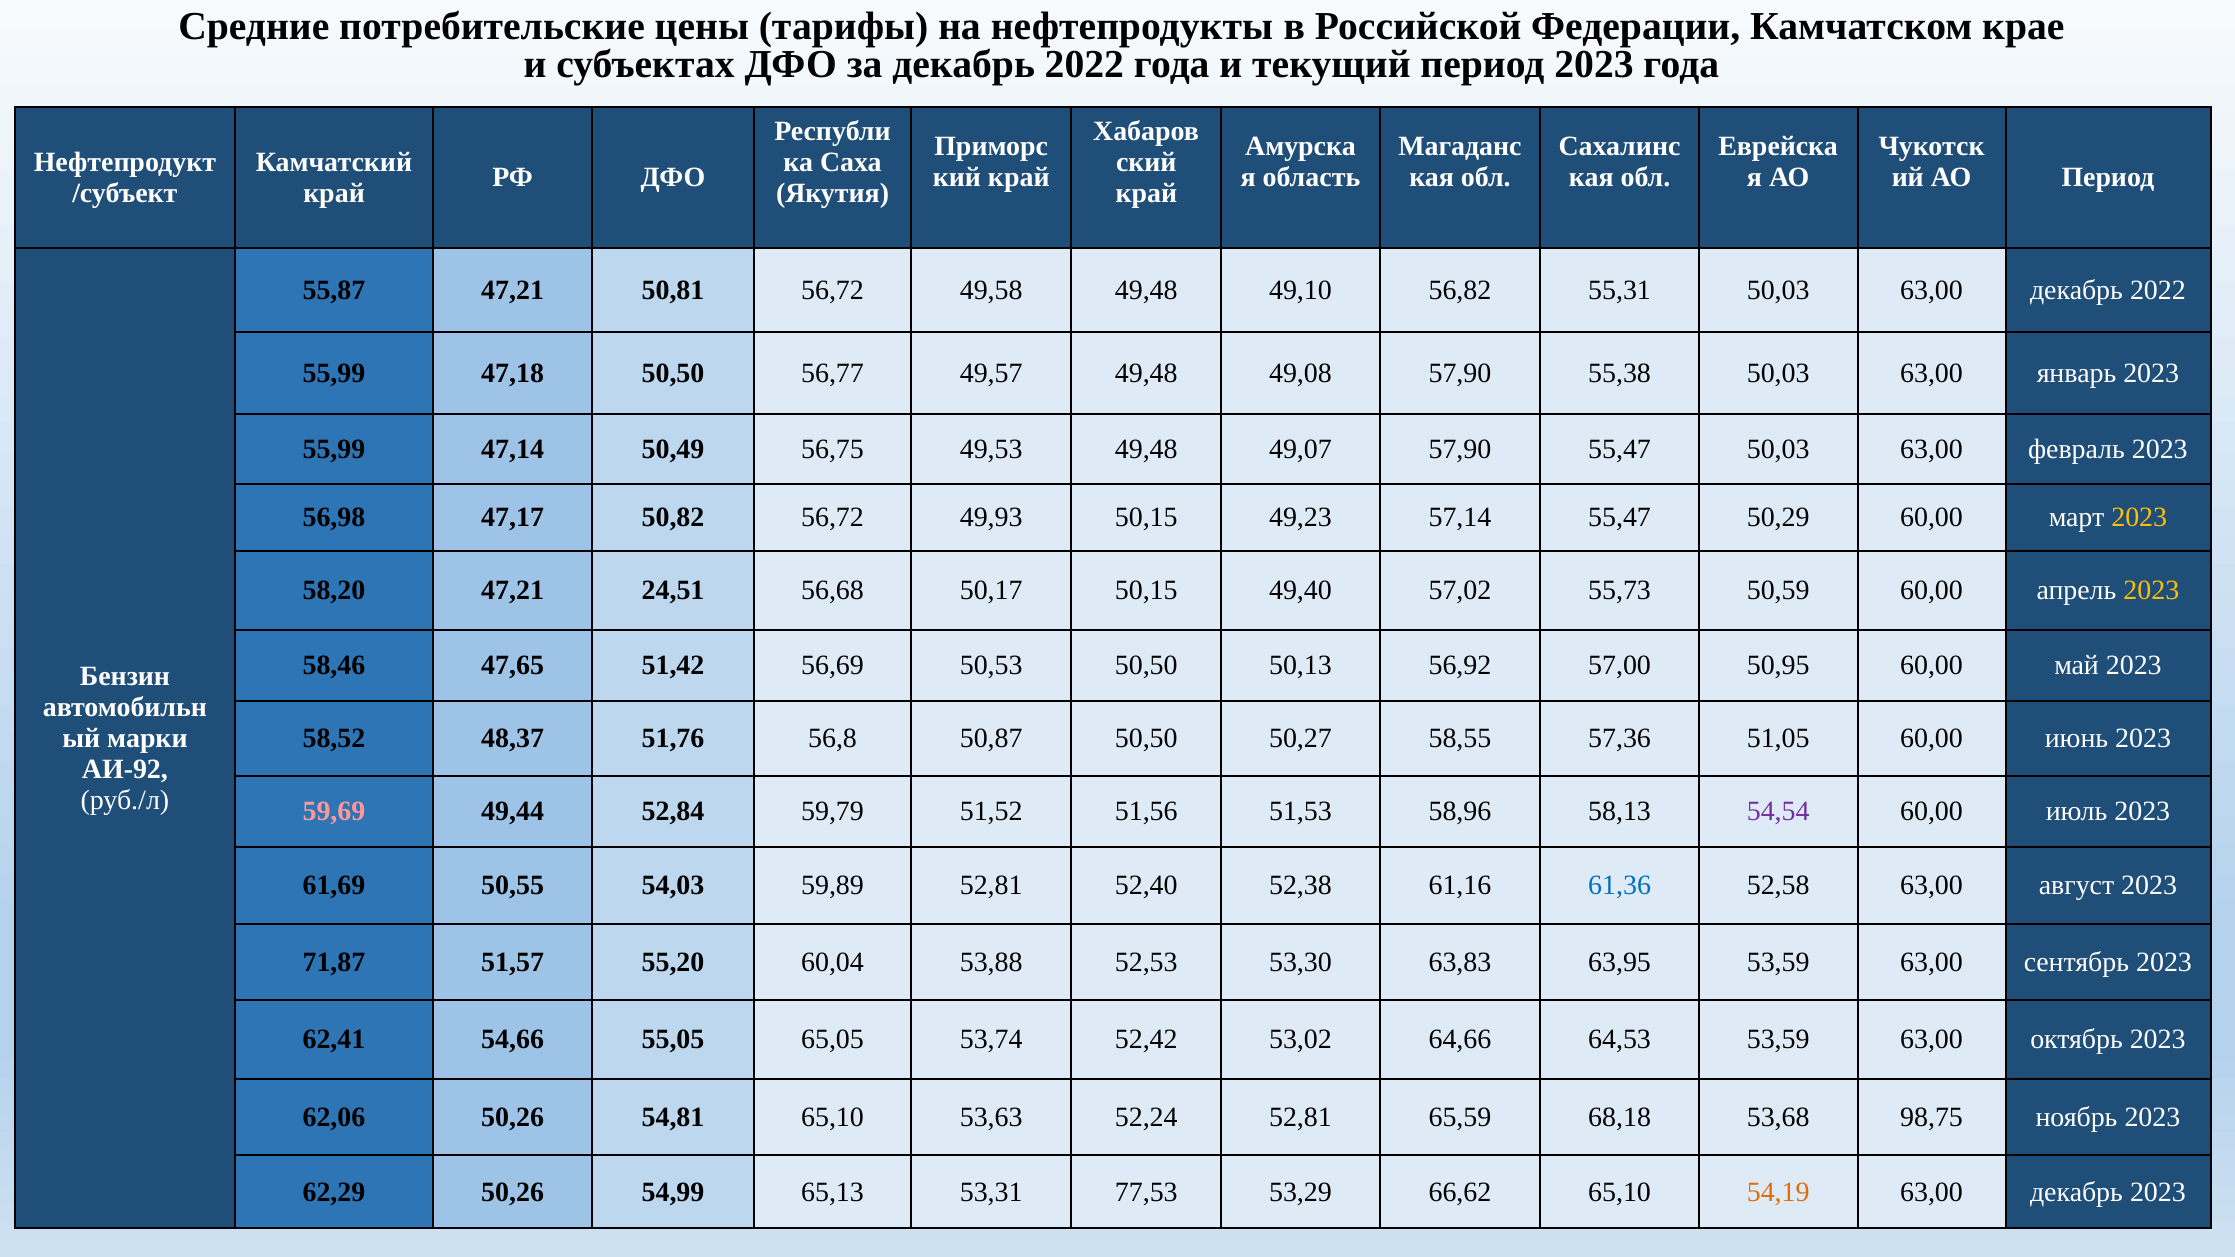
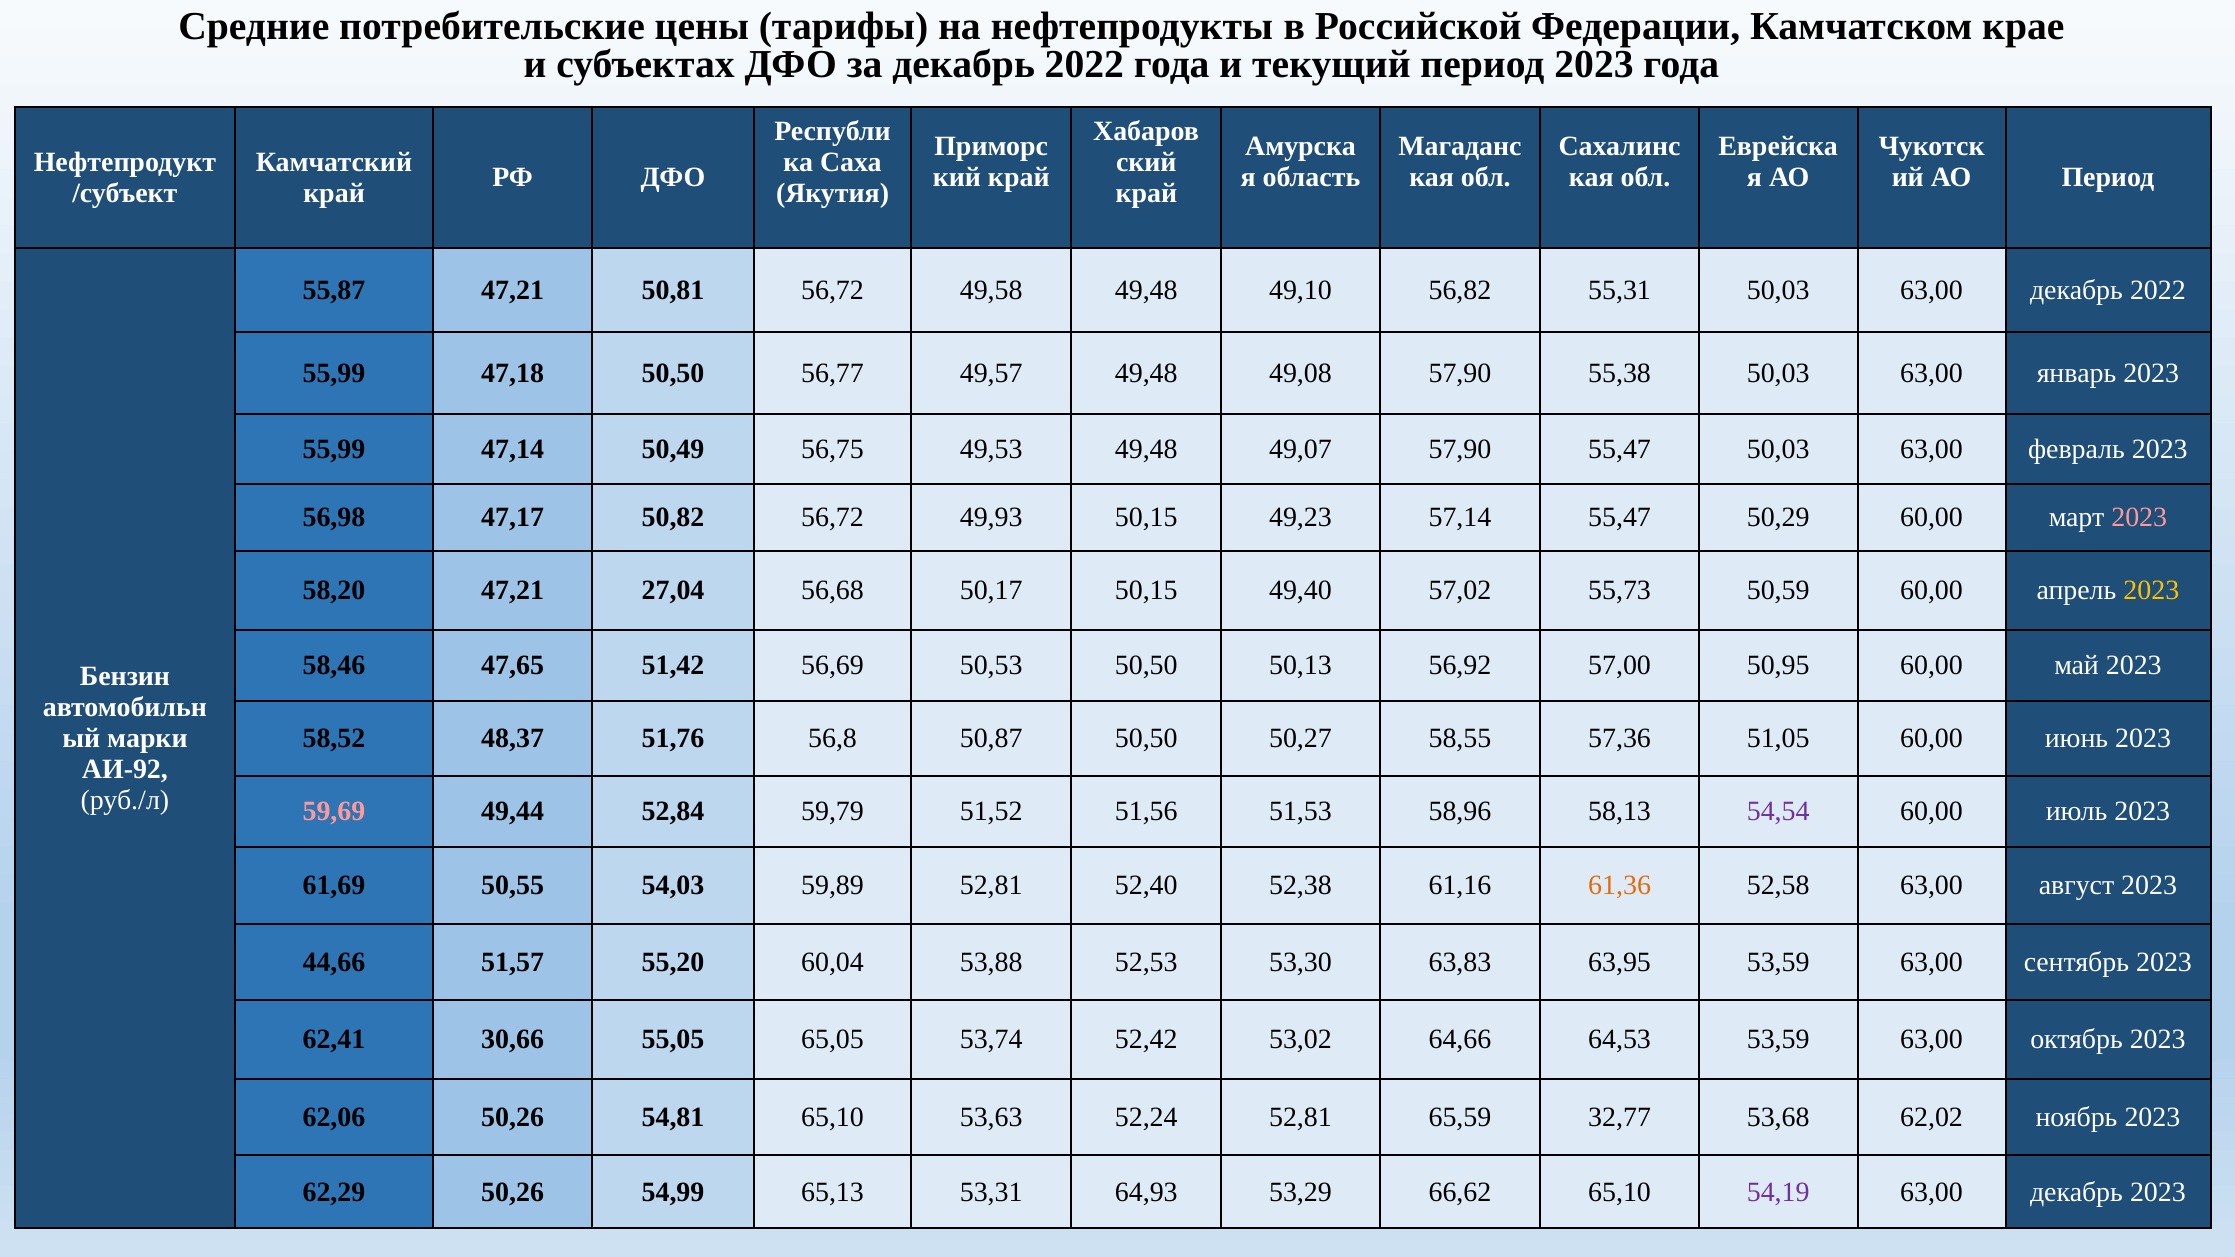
2023 colour: yellow -> pink (2139, 518)
24,51: 24,51 -> 27,04 (673, 591)
61,36 colour: blue -> orange (1620, 886)
71,87: 71,87 -> 44,66 (334, 962)
54,66: 54,66 -> 30,66 (513, 1040)
68,18: 68,18 -> 32,77 (1620, 1117)
98,75: 98,75 -> 62,02 (1932, 1117)
77,53: 77,53 -> 64,93 (1146, 1192)
54,19 colour: orange -> purple (1778, 1192)
